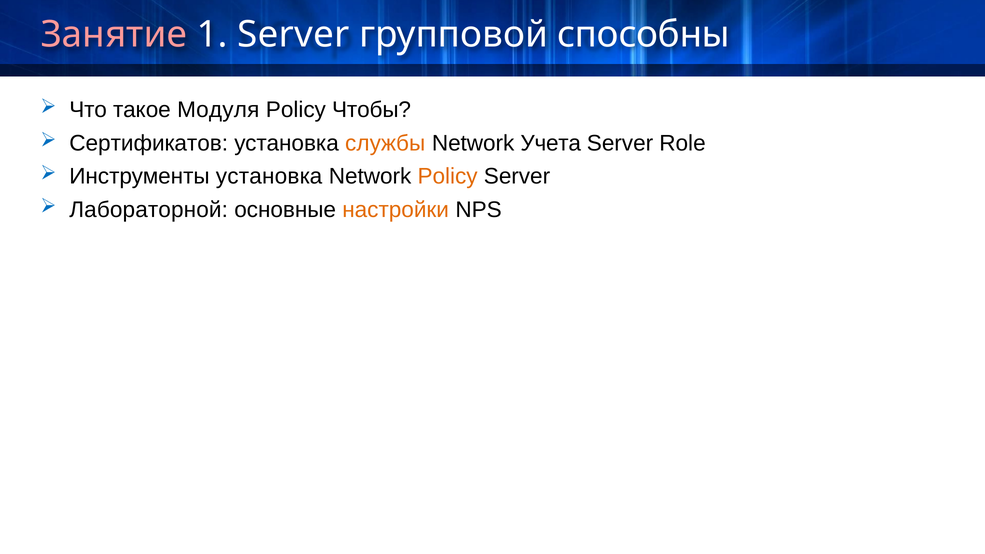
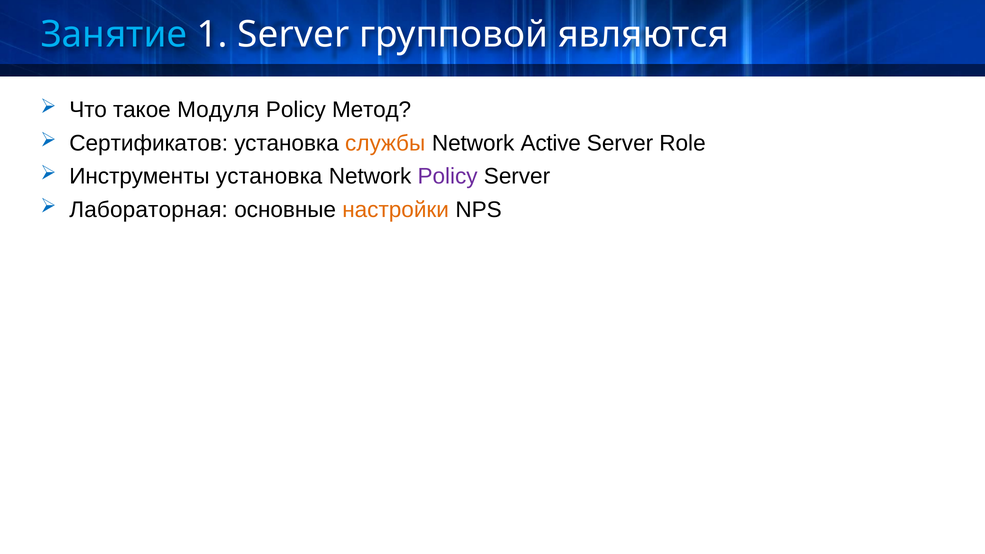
Занятие colour: pink -> light blue (114, 35)
способны: способны -> являются (643, 35)
Чтобы: Чтобы -> Метод (372, 110)
Учета: Учета -> Active (551, 143)
Policy colour: orange -> purple (448, 177)
Лабораторной: Лабораторной -> Лабораторная (149, 210)
